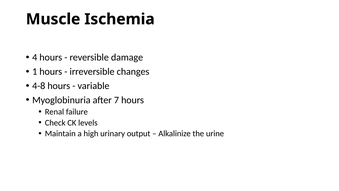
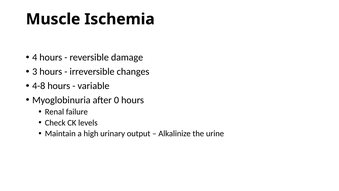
1: 1 -> 3 (35, 72)
7: 7 -> 0 (116, 100)
